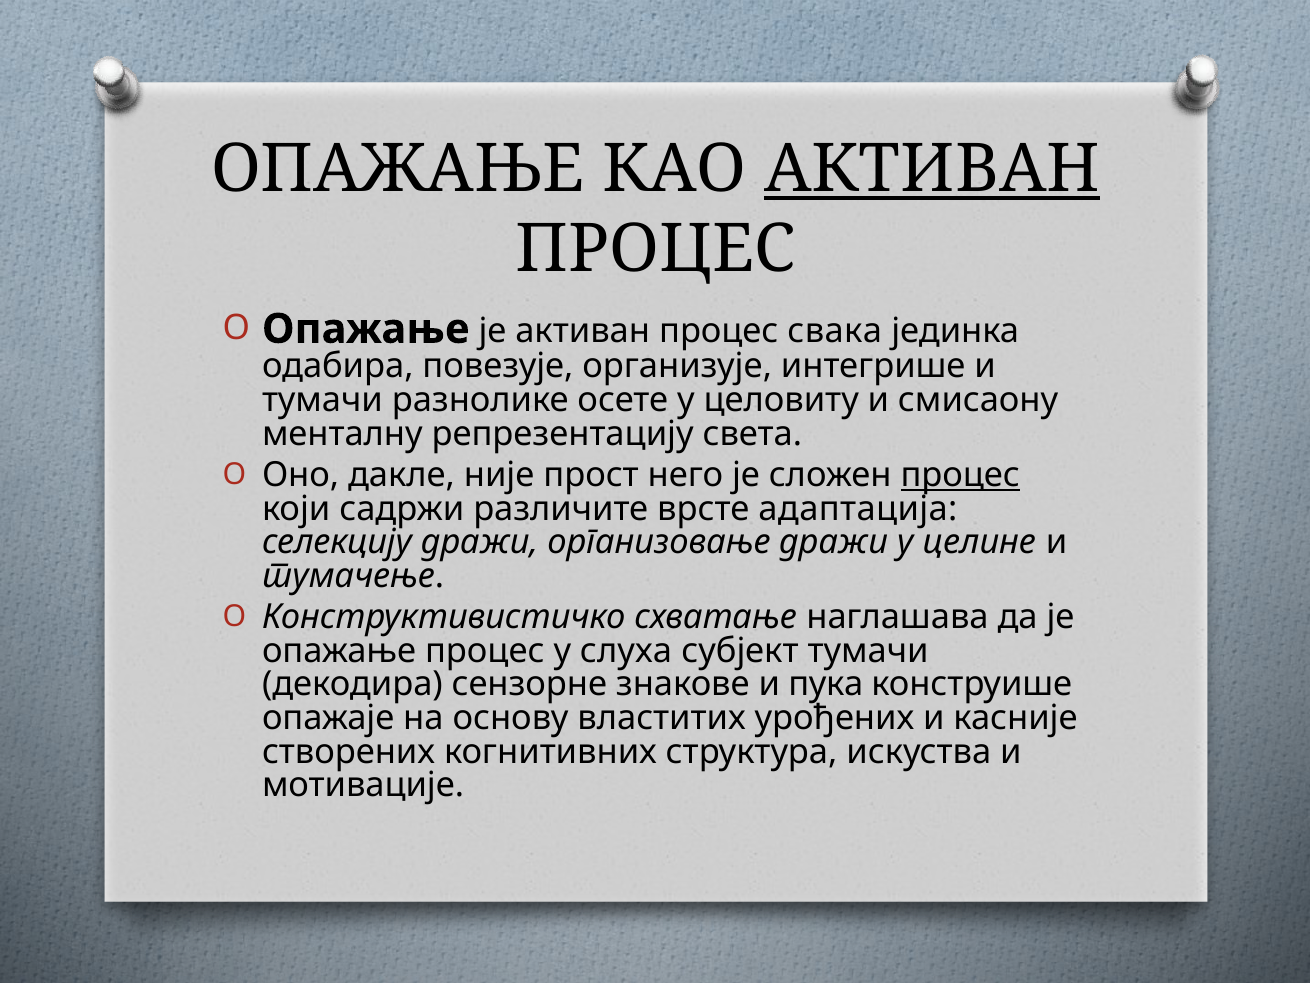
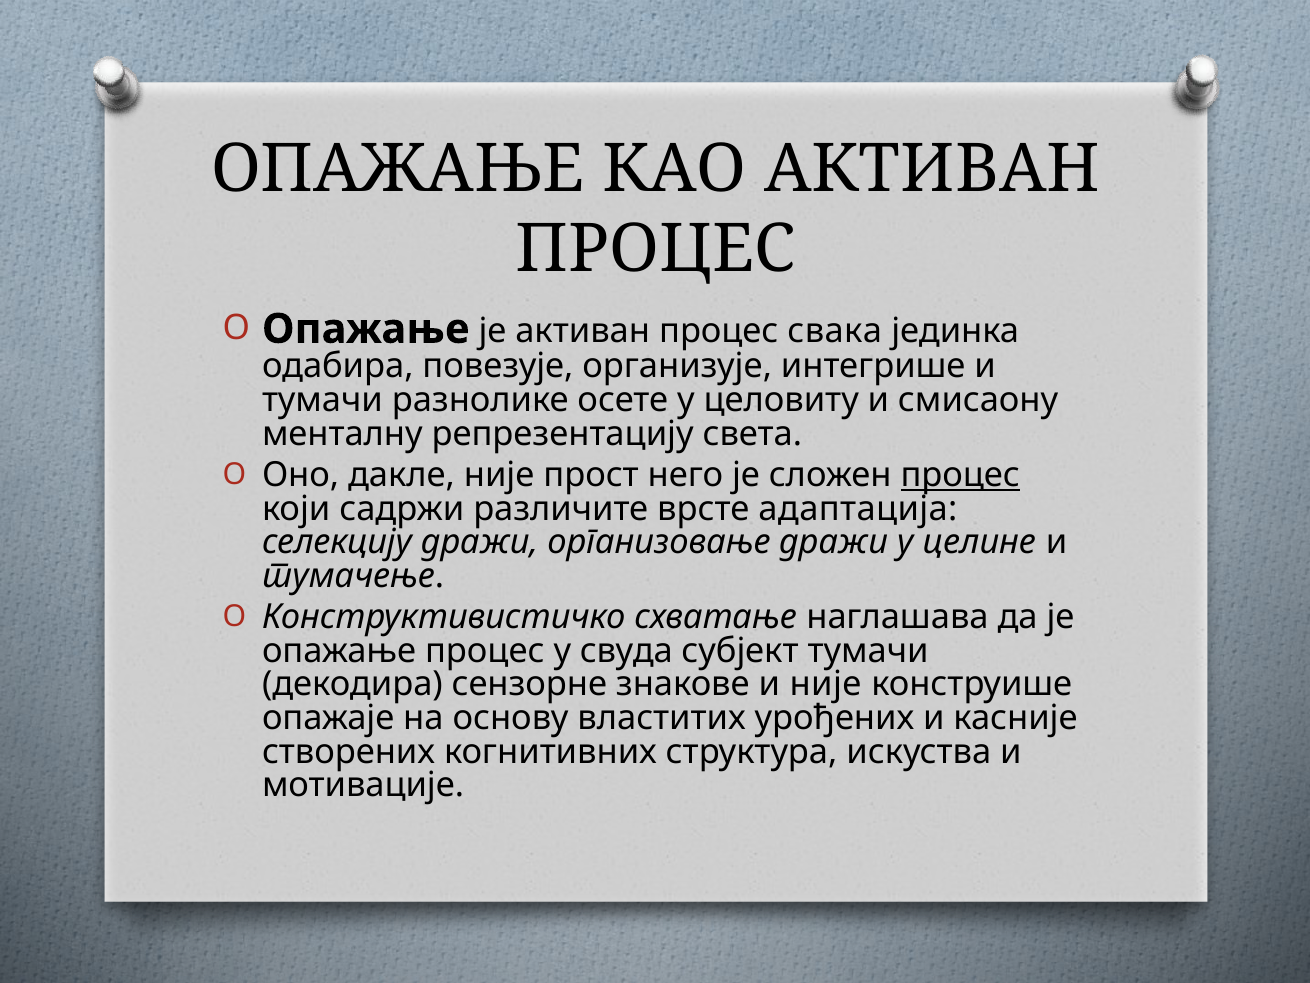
АКТИВАН underline: present -> none (932, 169)
слуха: слуха -> свуда (626, 651)
и пука: пука -> није (826, 684)
